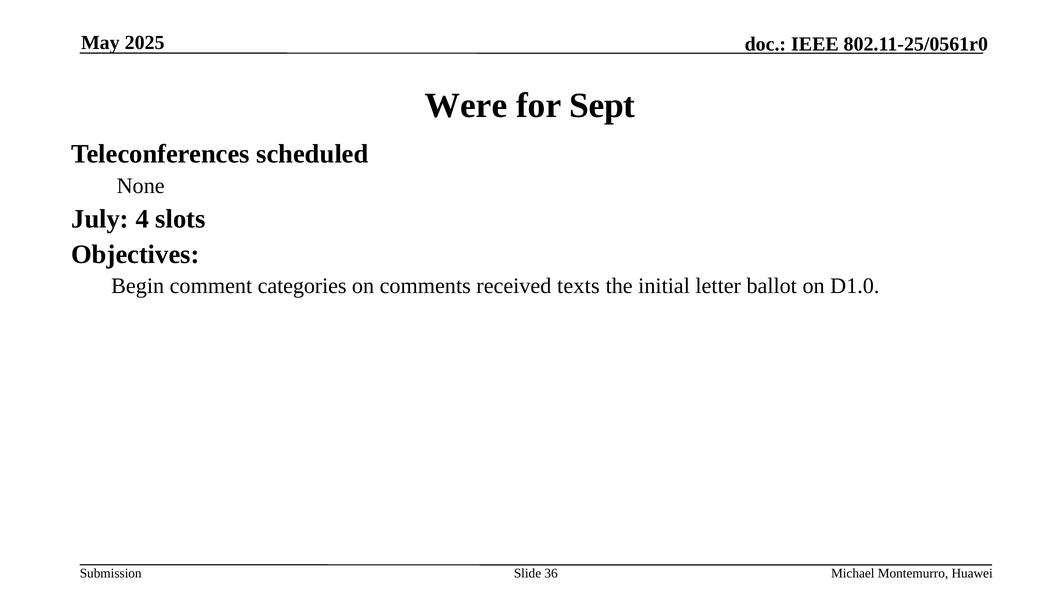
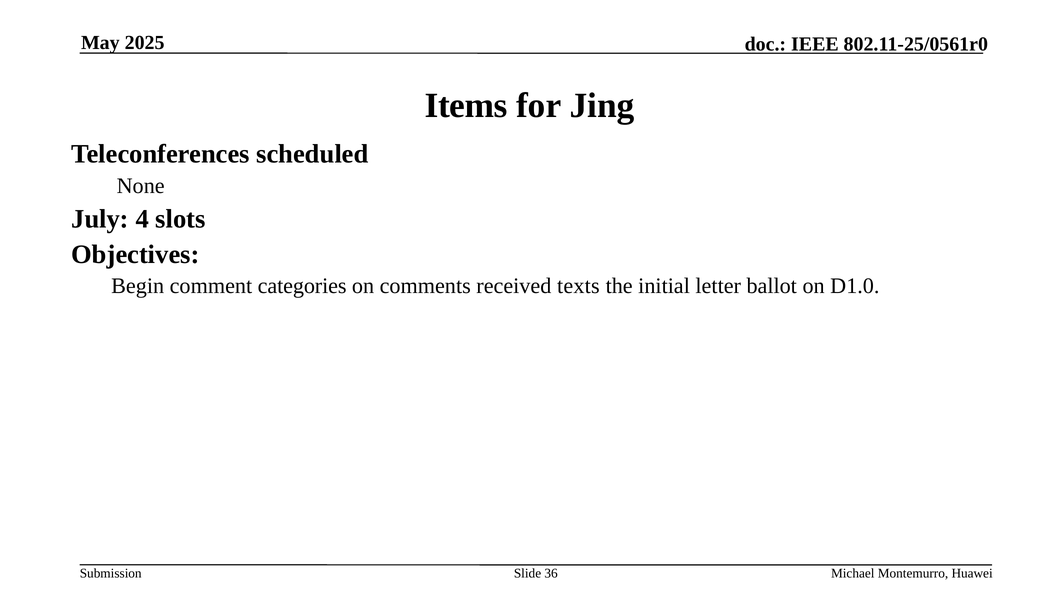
Were: Were -> Items (466, 106)
Sept: Sept -> Jing (602, 106)
